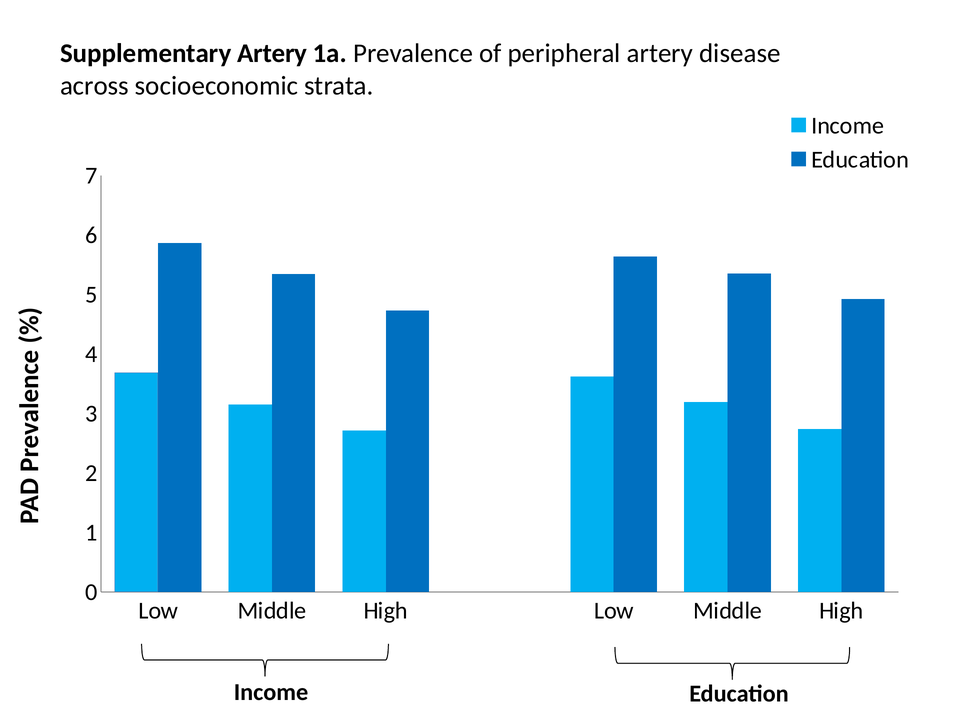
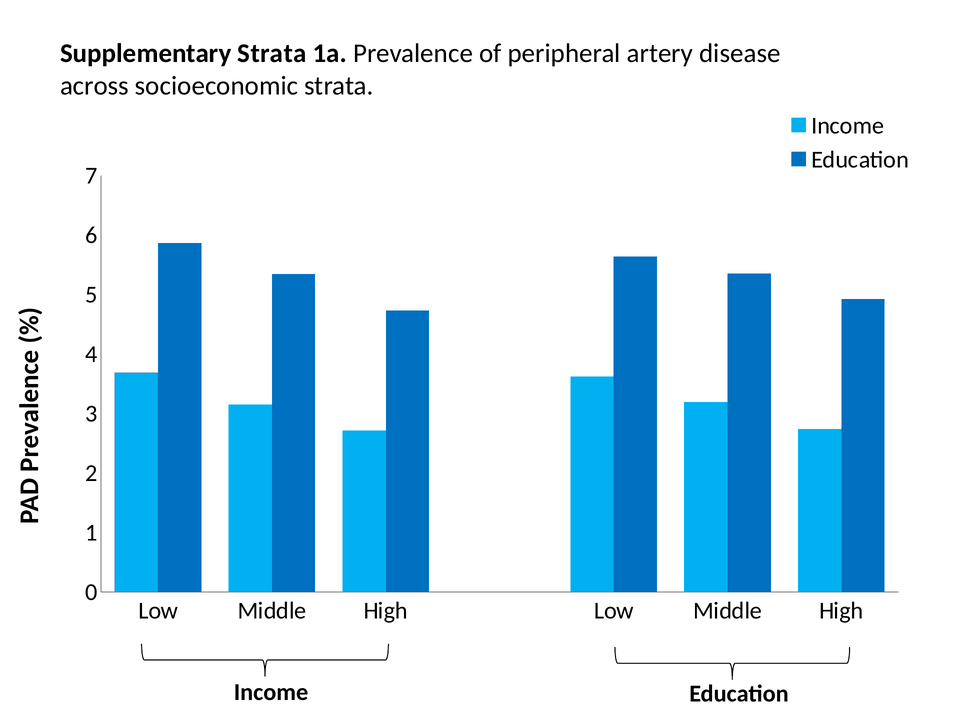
Supplementary Artery: Artery -> Strata (272, 53)
